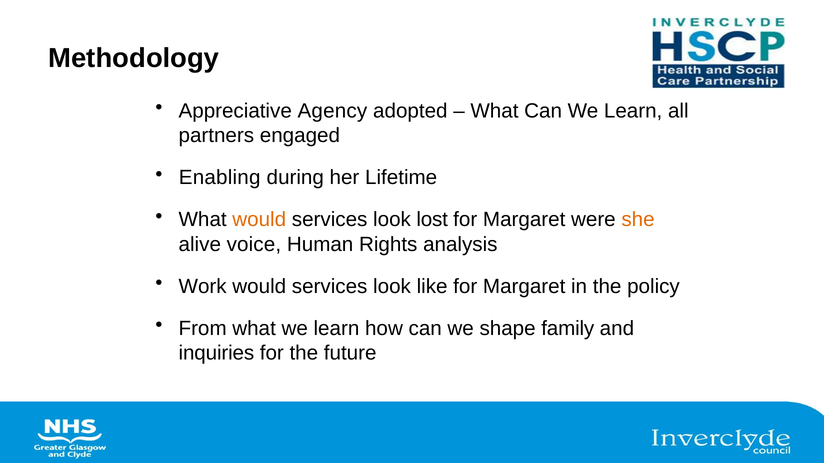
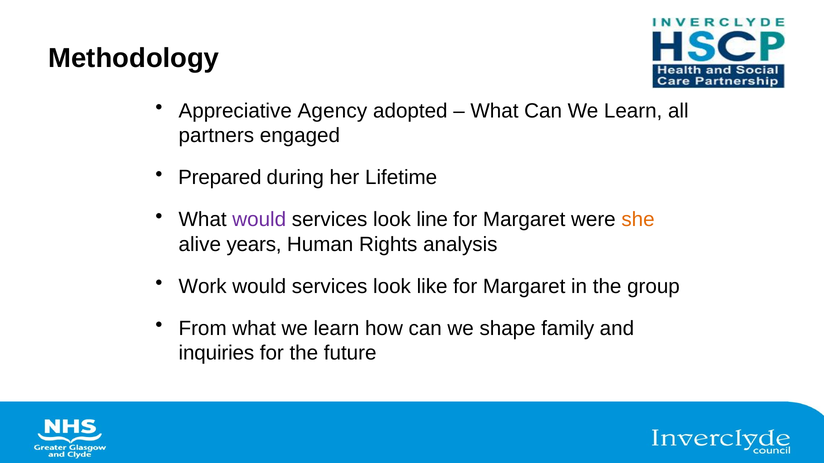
Enabling: Enabling -> Prepared (220, 178)
would colour: orange -> purple (259, 220)
lost: lost -> line (432, 220)
voice: voice -> years (254, 245)
policy: policy -> group (653, 287)
